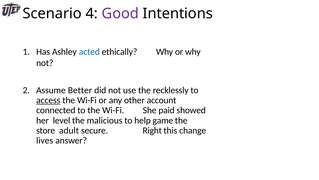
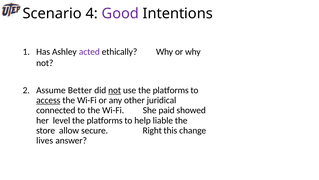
acted colour: blue -> purple (89, 52)
not underline: none -> present (115, 90)
use the recklessly: recklessly -> platforms (171, 90)
account: account -> juridical (162, 100)
malicious: malicious -> platforms (105, 120)
game: game -> liable (163, 120)
adult: adult -> allow (69, 130)
